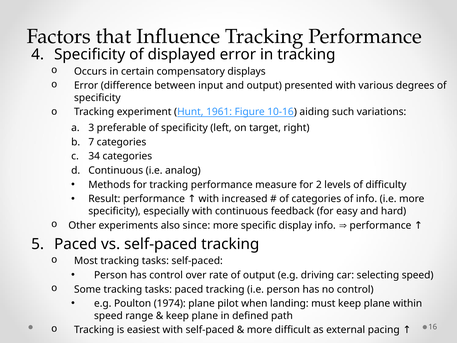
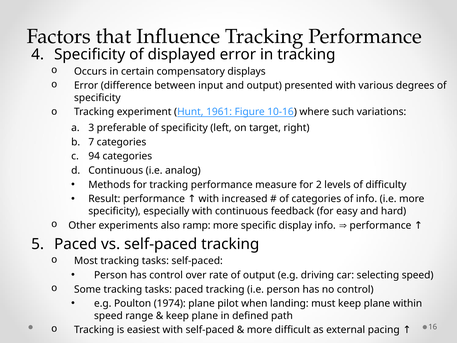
aiding: aiding -> where (314, 112)
34: 34 -> 94 (94, 156)
since: since -> ramp (197, 225)
